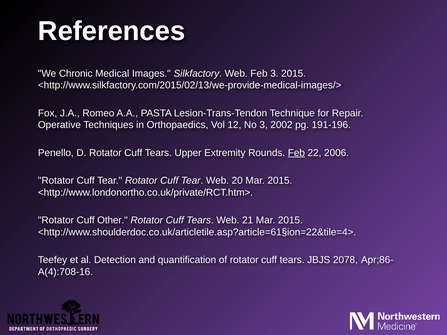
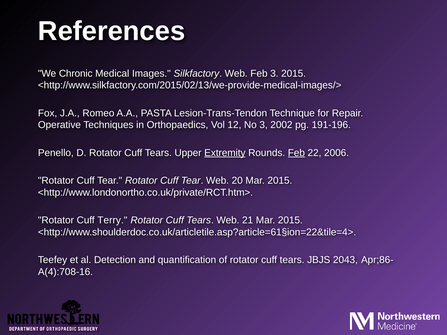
Extremity underline: none -> present (225, 153)
Other: Other -> Terry (112, 220)
2078: 2078 -> 2043 (345, 260)
